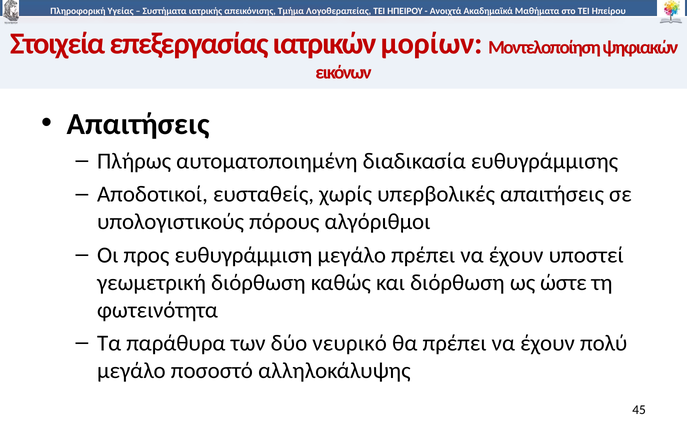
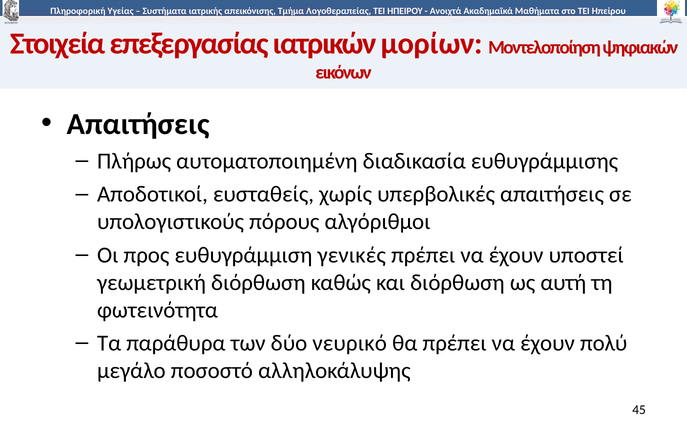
ευθυγράμμιση μεγάλο: μεγάλο -> γενικές (352, 255)
ώστε: ώστε -> αυτή (563, 283)
